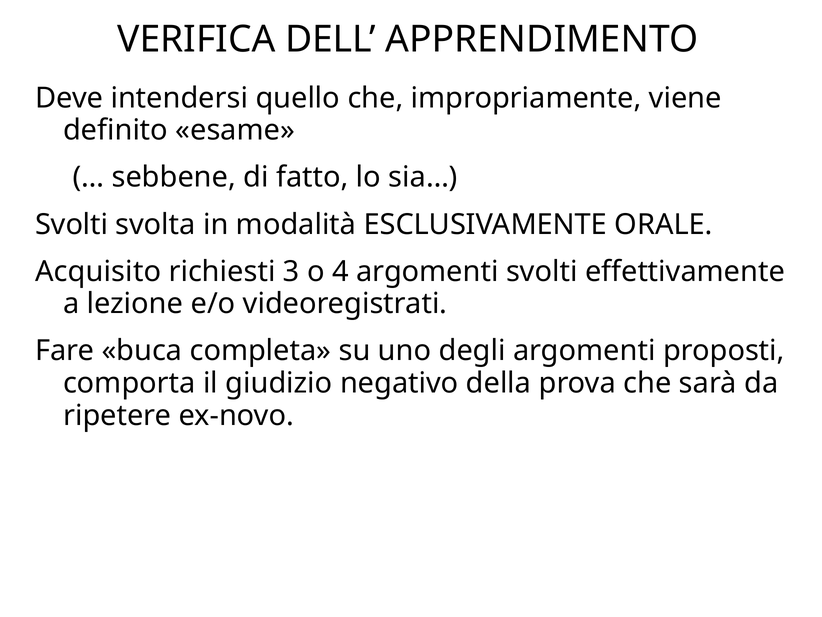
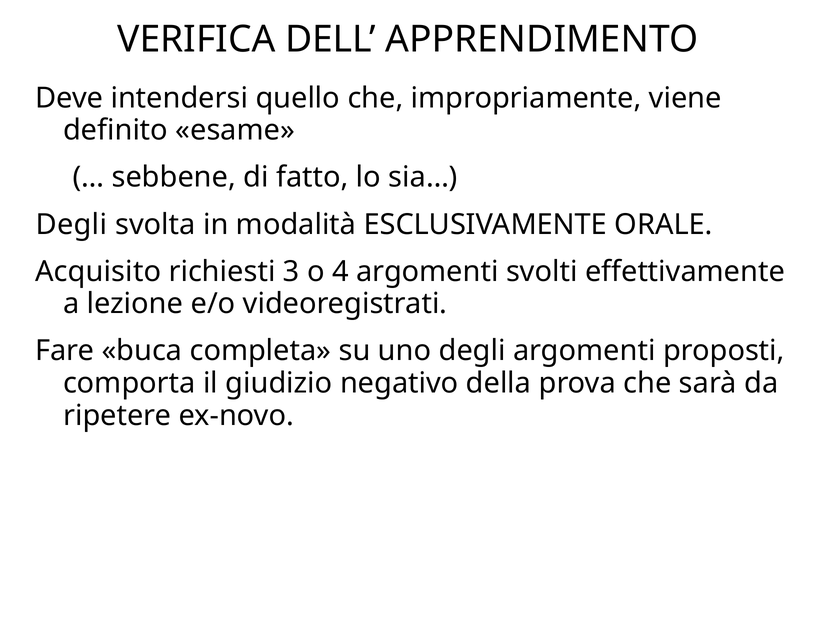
Svolti: Svolti -> Degli (71, 224)
